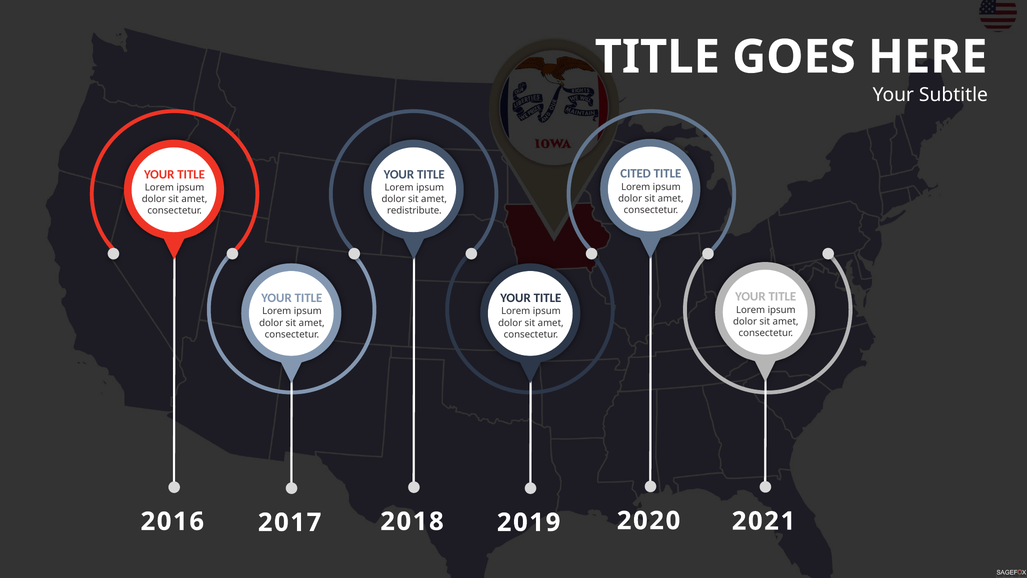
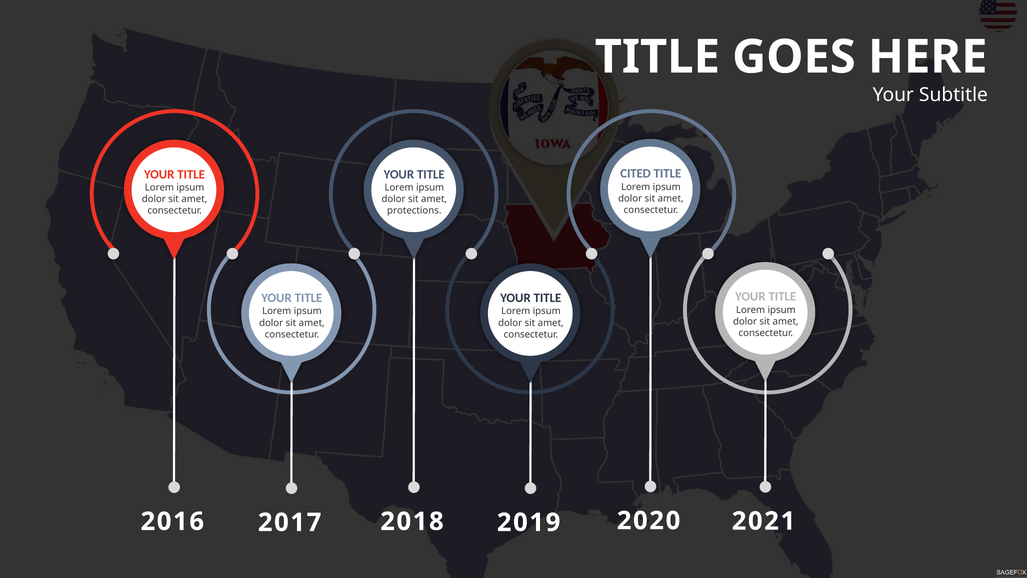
redistribute: redistribute -> protections (414, 211)
